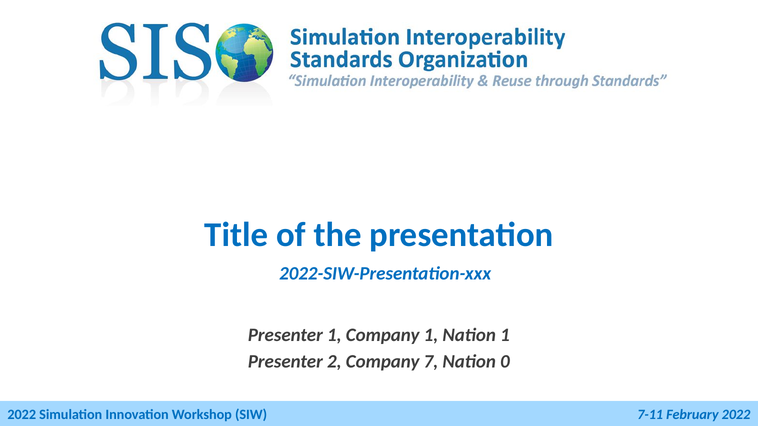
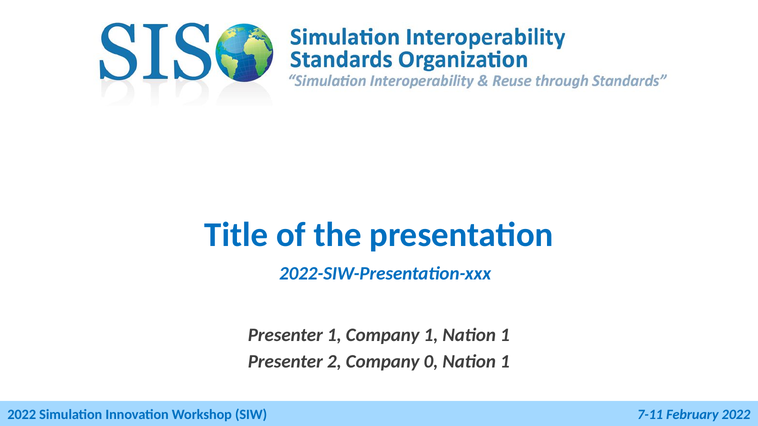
7: 7 -> 0 (431, 362)
0: 0 -> 1 (505, 362)
